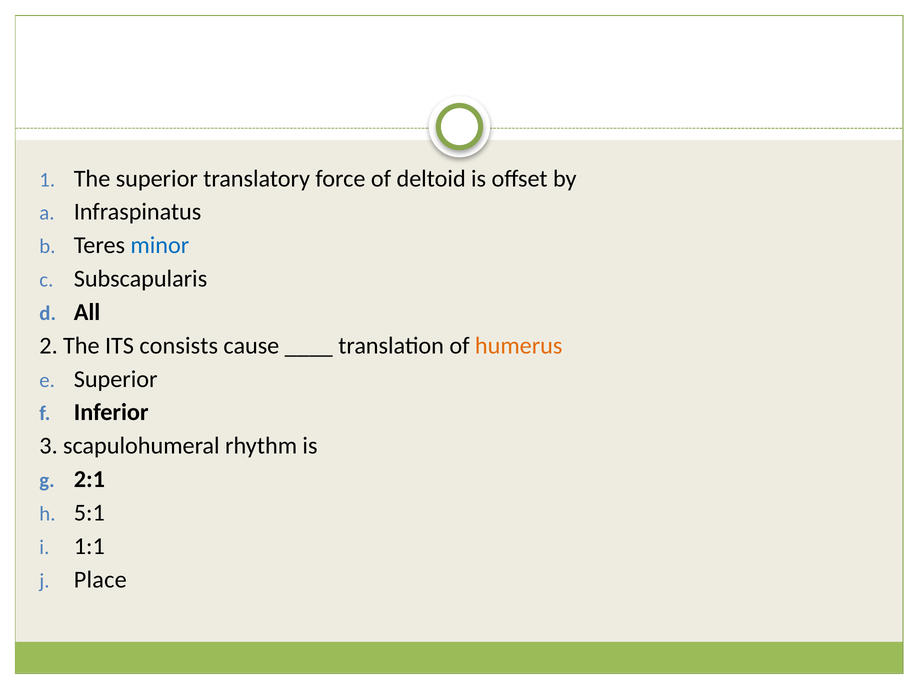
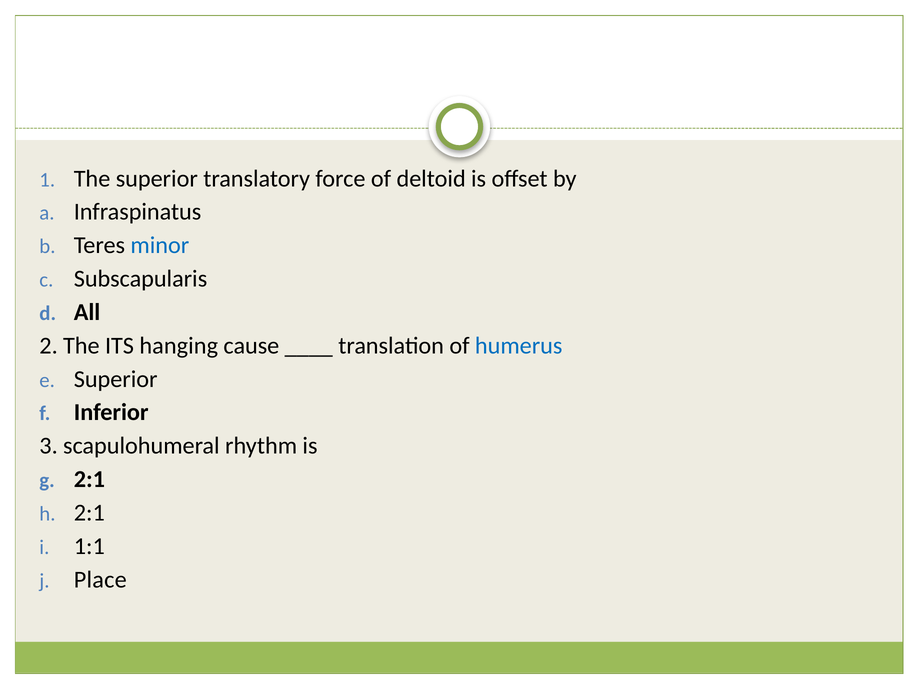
consists: consists -> hanging (179, 346)
humerus colour: orange -> blue (519, 346)
5:1: 5:1 -> 2:1 (89, 513)
